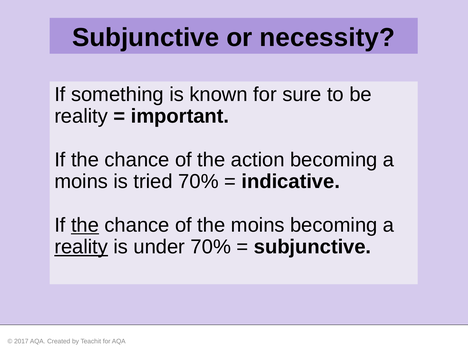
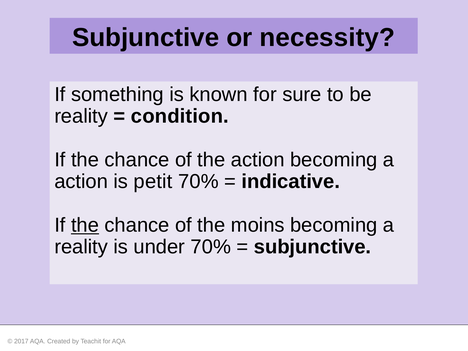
important: important -> condition (180, 116)
moins: moins -> action (81, 182)
tried: tried -> petit (153, 182)
reality underline: present -> none (81, 247)
